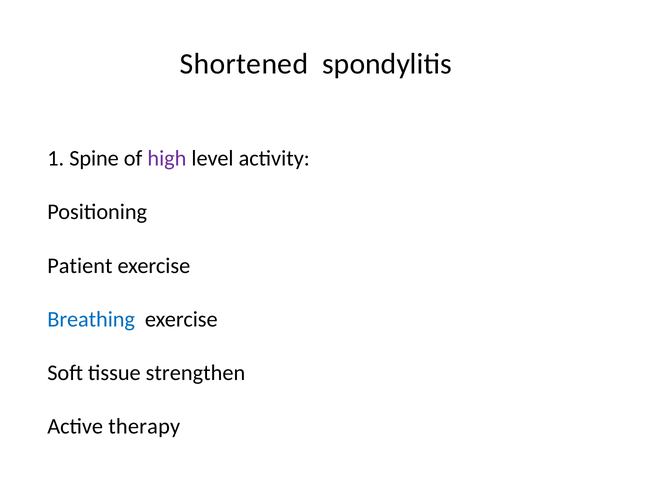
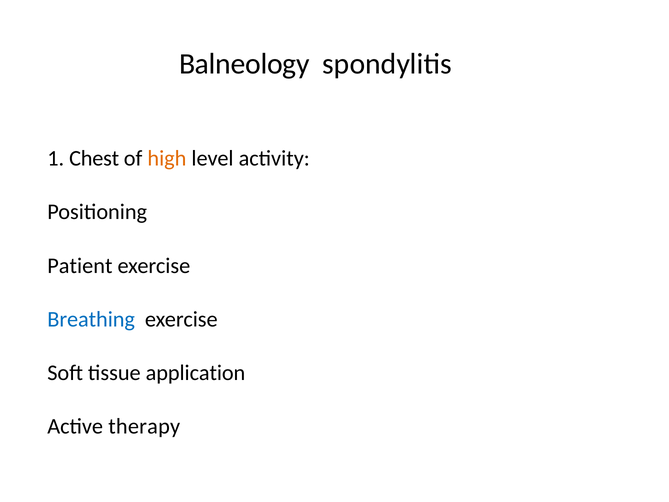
Shortened: Shortened -> Balneology (244, 64)
Spine: Spine -> Chest (94, 158)
high colour: purple -> orange (167, 158)
strengthen: strengthen -> application (196, 373)
